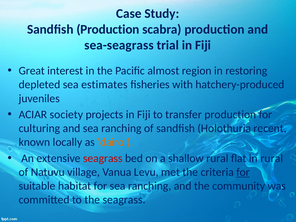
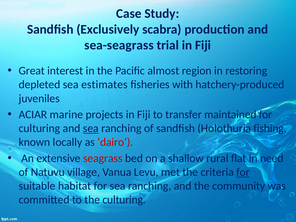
Sandfish Production: Production -> Exclusively (108, 29)
society: society -> marine (66, 115)
transfer production: production -> maintained (230, 115)
sea underline: none -> present (91, 128)
recent: recent -> fishing (270, 128)
dairo colour: orange -> red (115, 142)
in rural: rural -> need (272, 158)
the seagrass: seagrass -> culturing (124, 200)
